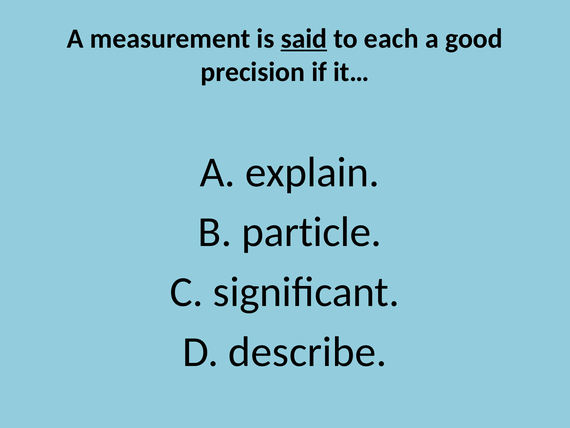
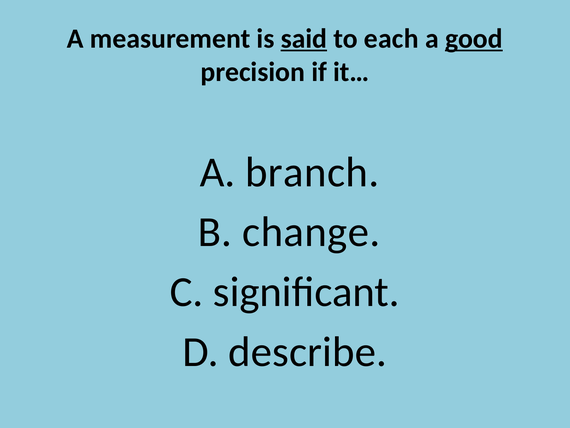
good underline: none -> present (474, 39)
explain: explain -> branch (312, 172)
particle: particle -> change (311, 232)
